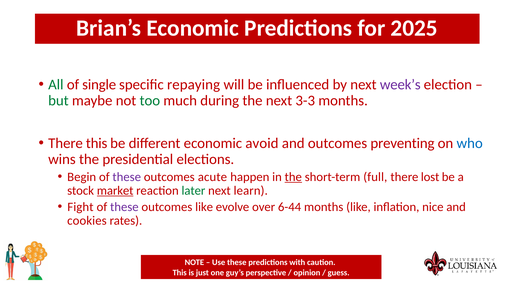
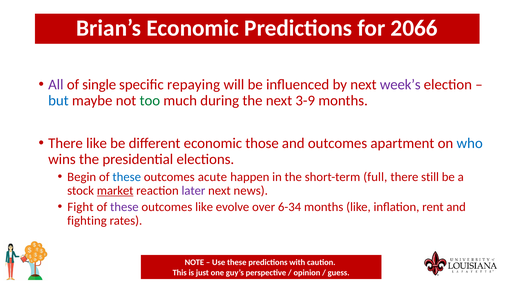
2025: 2025 -> 2066 (414, 28)
All colour: green -> purple (56, 85)
but colour: green -> blue (58, 101)
3-3: 3-3 -> 3-9 (305, 101)
There this: this -> like (97, 143)
avoid: avoid -> those (262, 143)
preventing: preventing -> apartment (402, 143)
these colour: purple -> blue (127, 177)
the underline: present -> none (293, 177)
lost: lost -> still (430, 177)
later colour: green -> purple (193, 190)
learn: learn -> news (251, 190)
6-44: 6-44 -> 6-34 (290, 207)
nice: nice -> rent (433, 207)
cookies: cookies -> fighting (87, 220)
